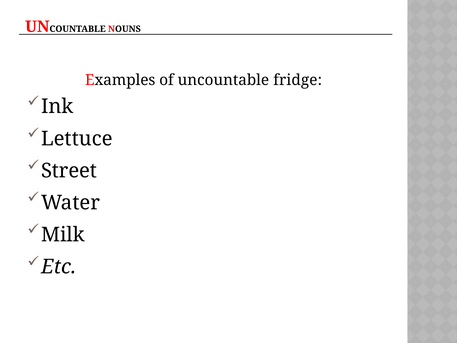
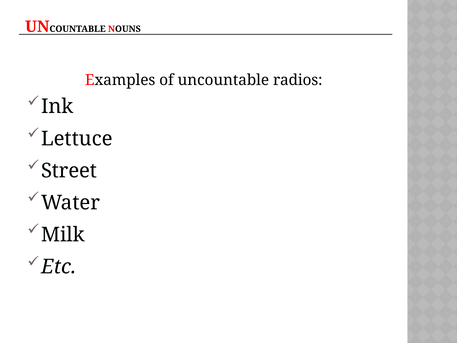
fridge: fridge -> radios (298, 80)
